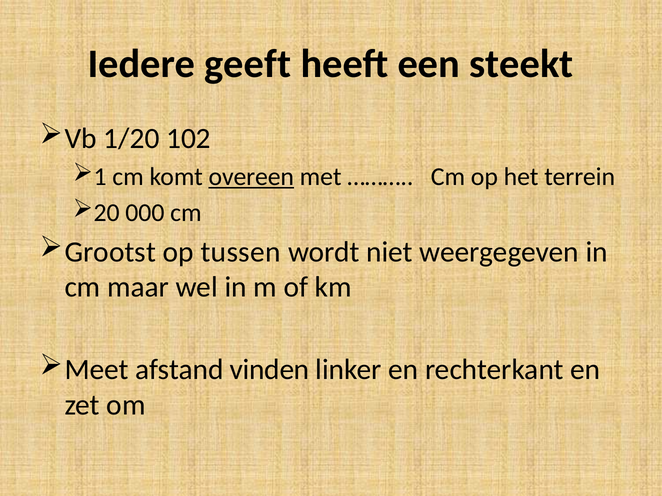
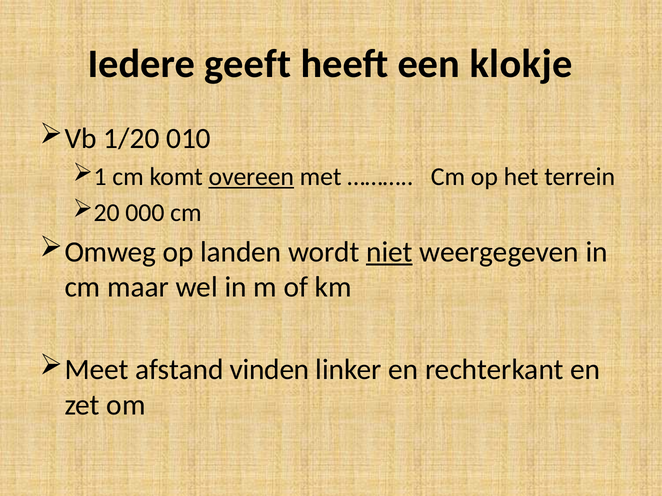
steekt: steekt -> klokje (521, 64)
102: 102 -> 010 (188, 139)
Grootst: Grootst -> Omweg (110, 252)
tussen: tussen -> landen (241, 252)
niet underline: none -> present (389, 252)
